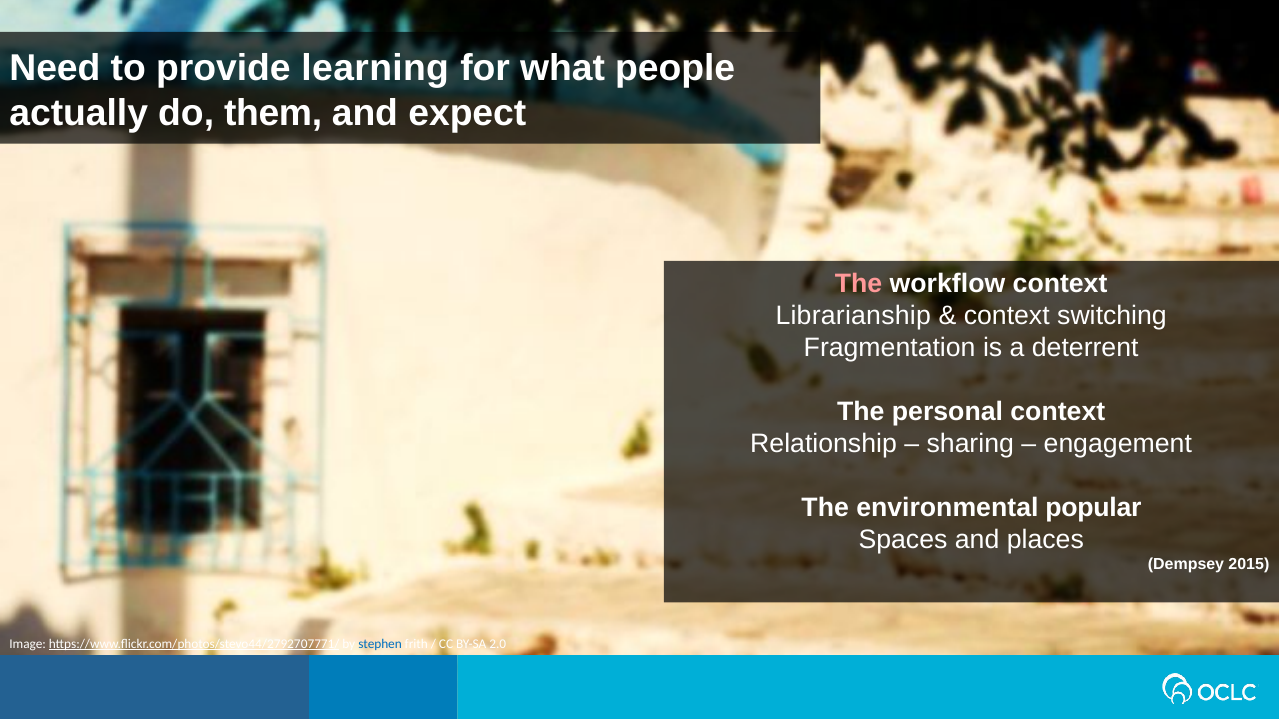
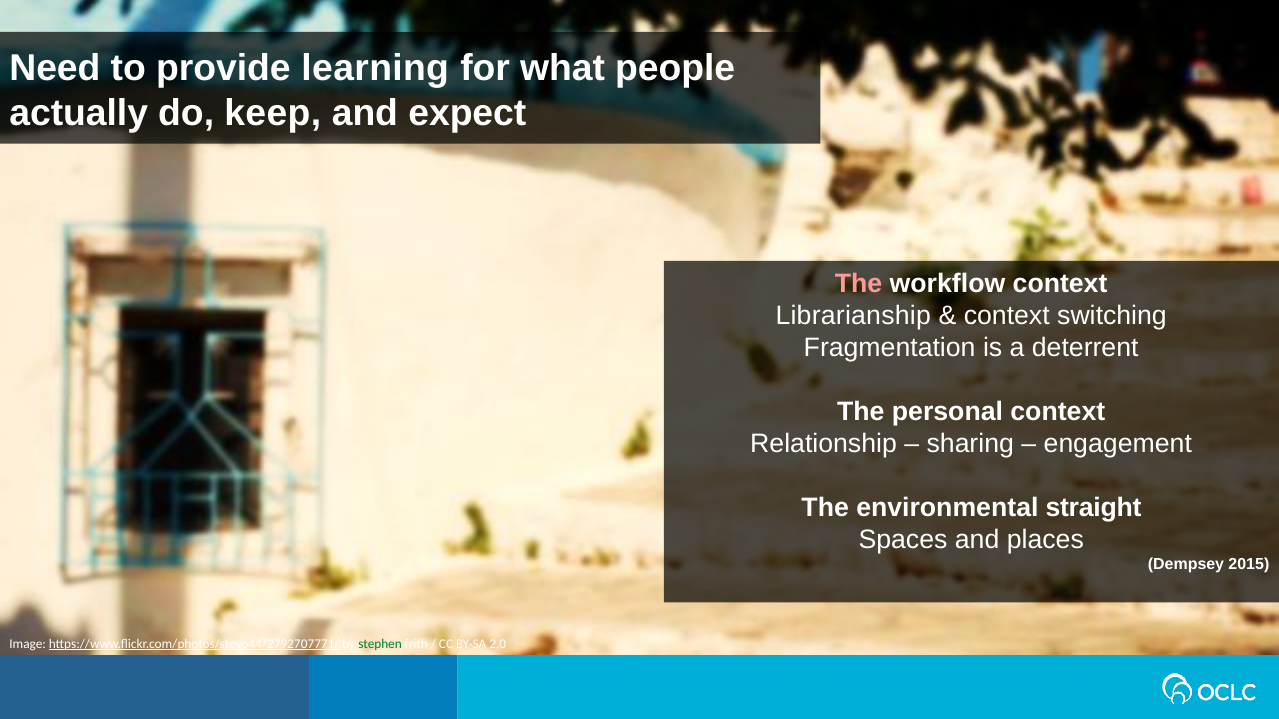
them: them -> keep (273, 113)
popular: popular -> straight (1093, 508)
stephen colour: blue -> green (380, 644)
